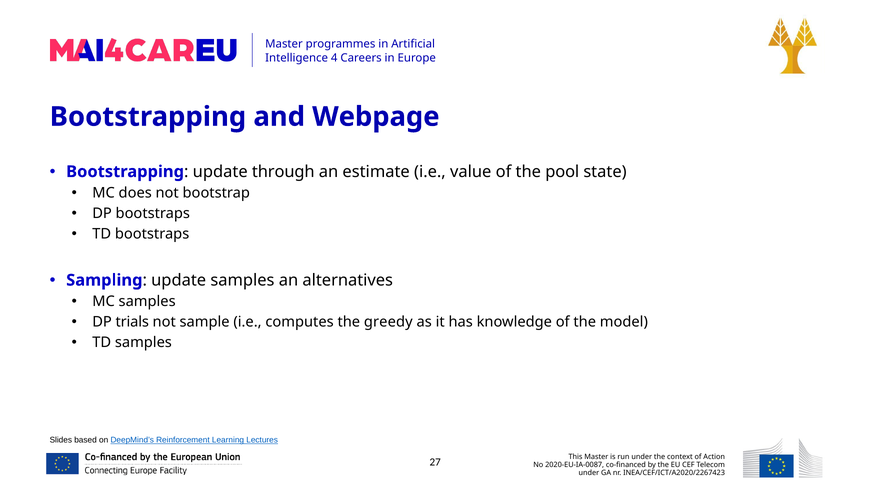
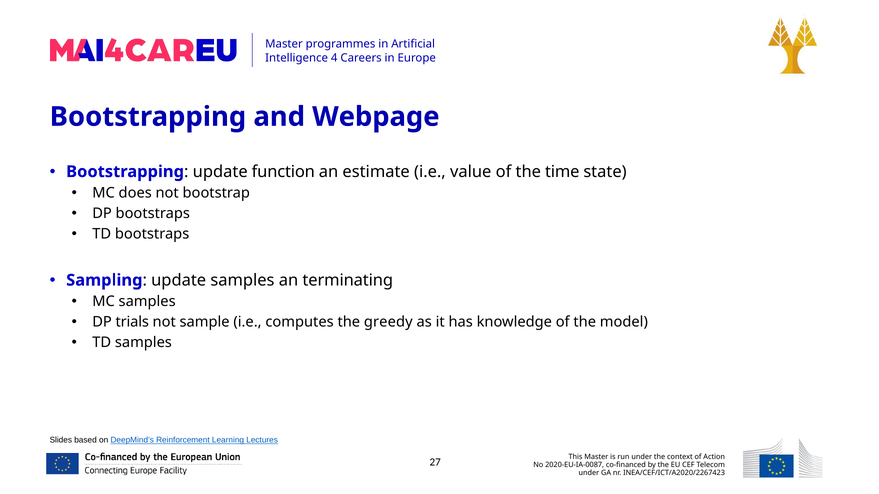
through: through -> function (283, 172)
pool: pool -> time (562, 172)
alternatives: alternatives -> terminating (348, 280)
